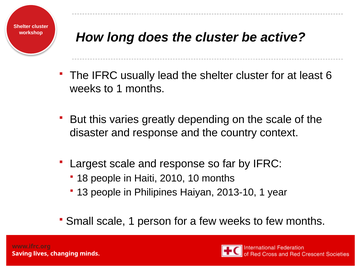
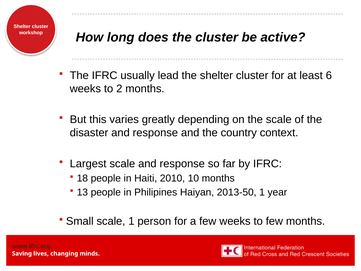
to 1: 1 -> 2 (119, 89)
2013-10: 2013-10 -> 2013-50 (237, 192)
